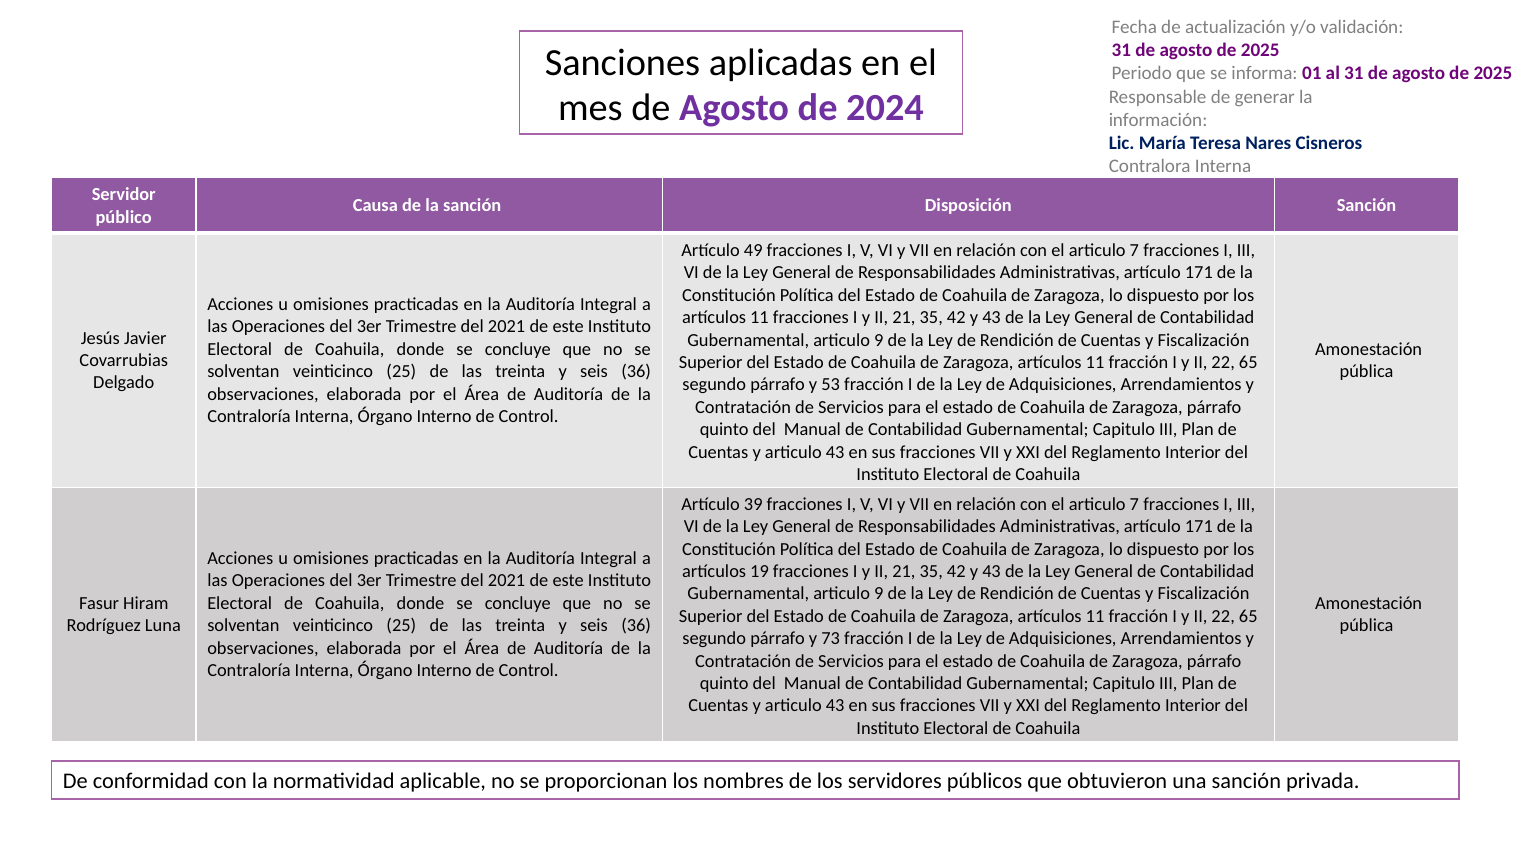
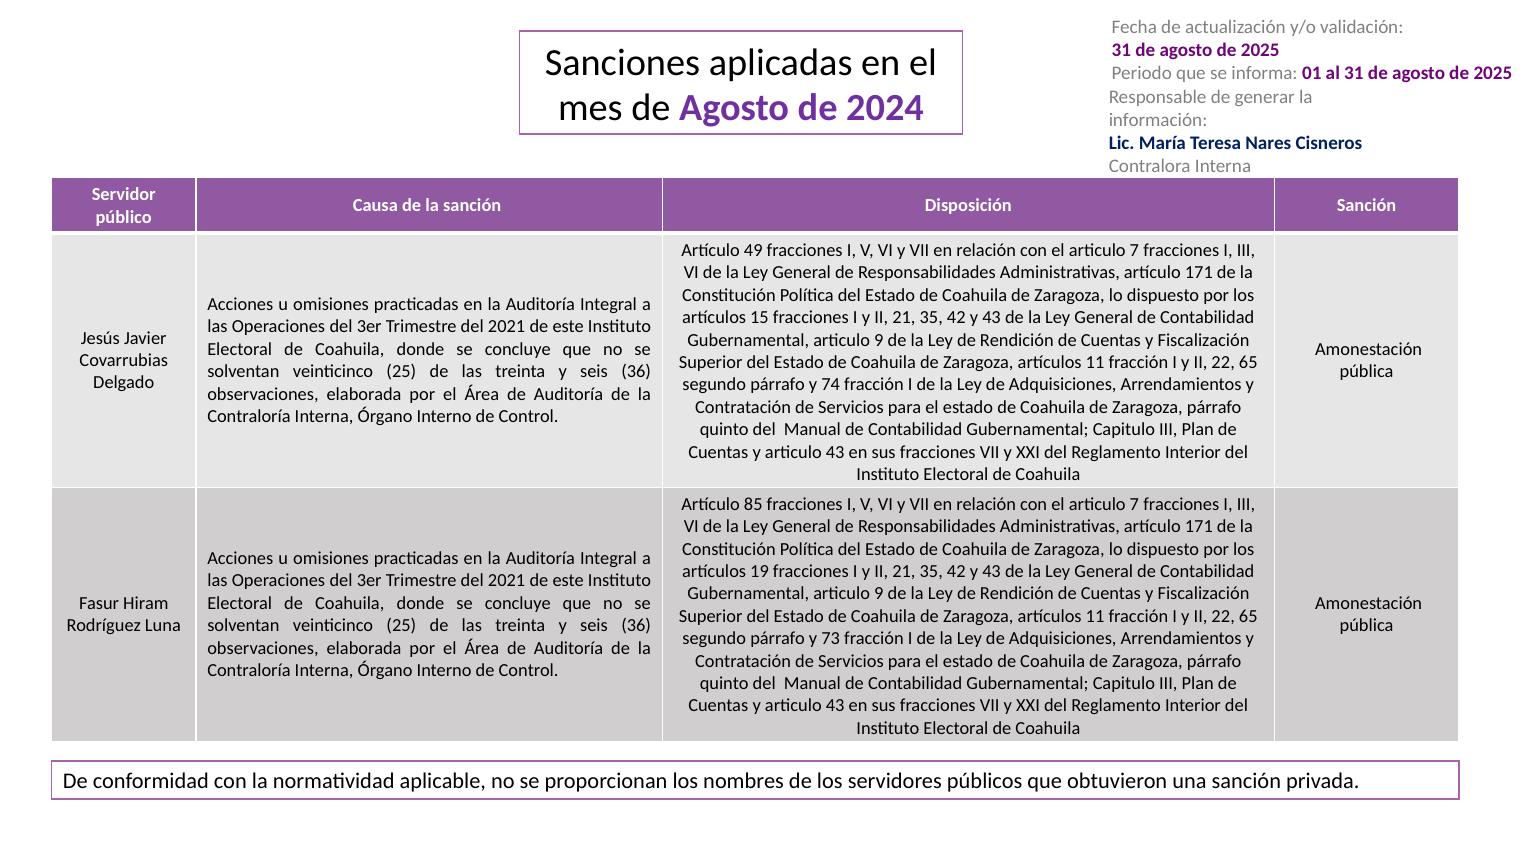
11: 11 -> 15 (759, 318)
53: 53 -> 74 (831, 385)
39: 39 -> 85 (753, 504)
